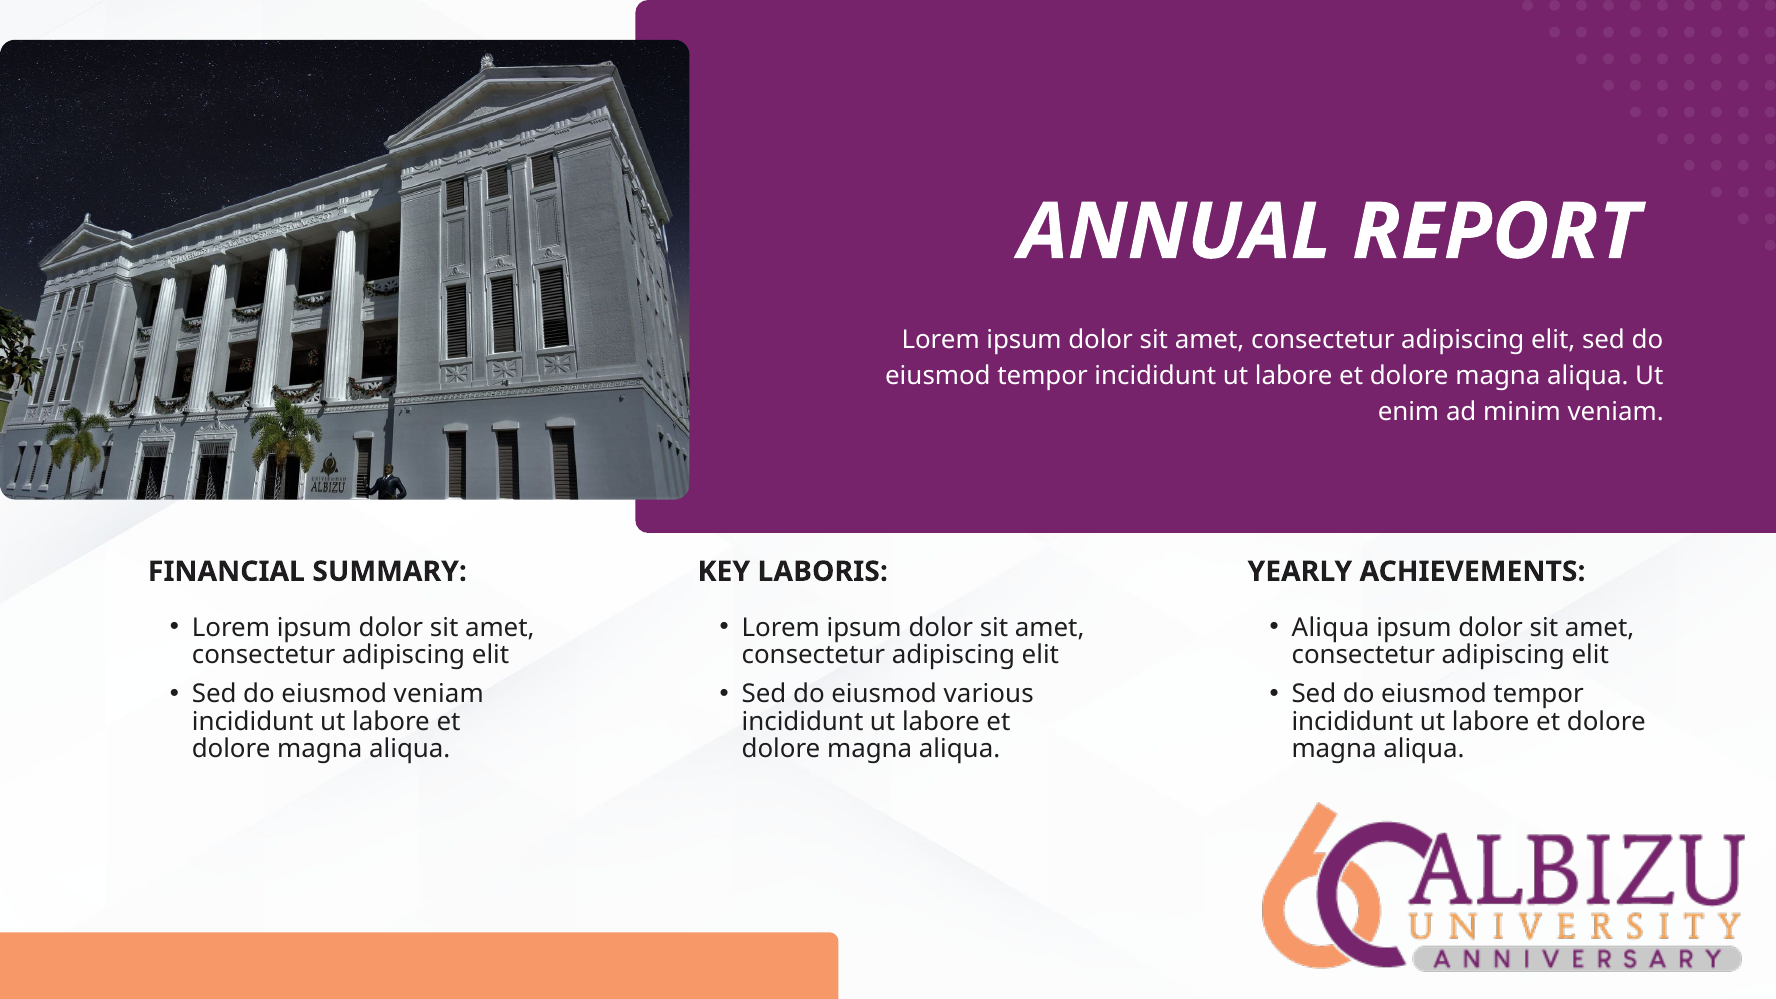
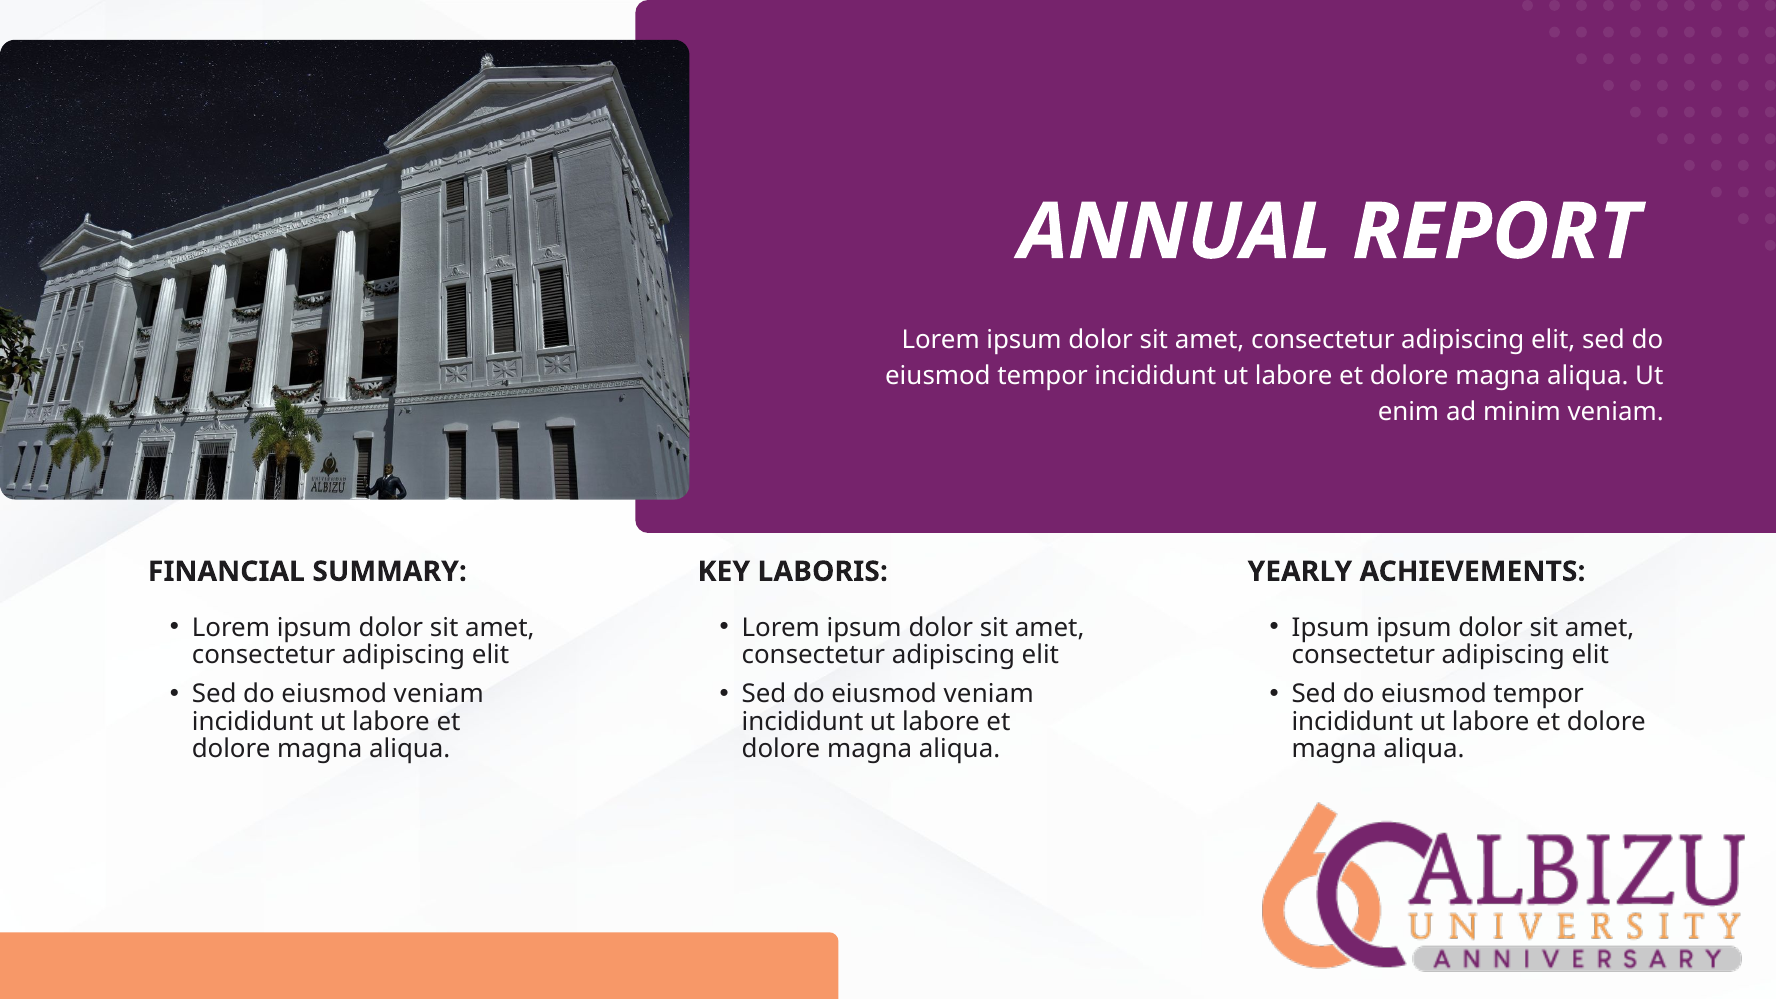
Aliqua: Aliqua -> Ipsum (1331, 627)
various: various -> veniam (989, 694)
